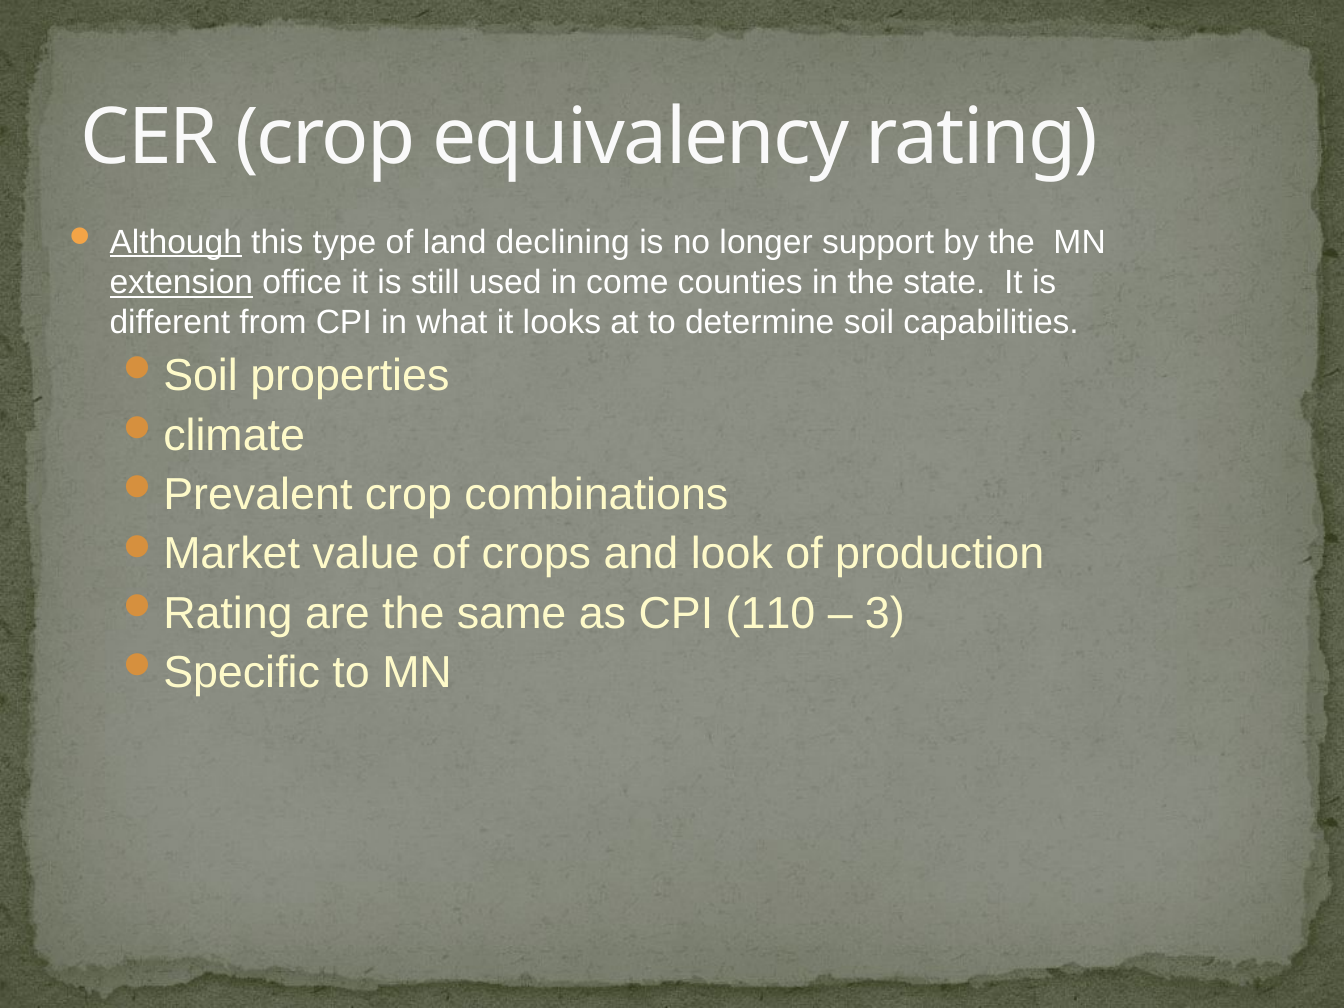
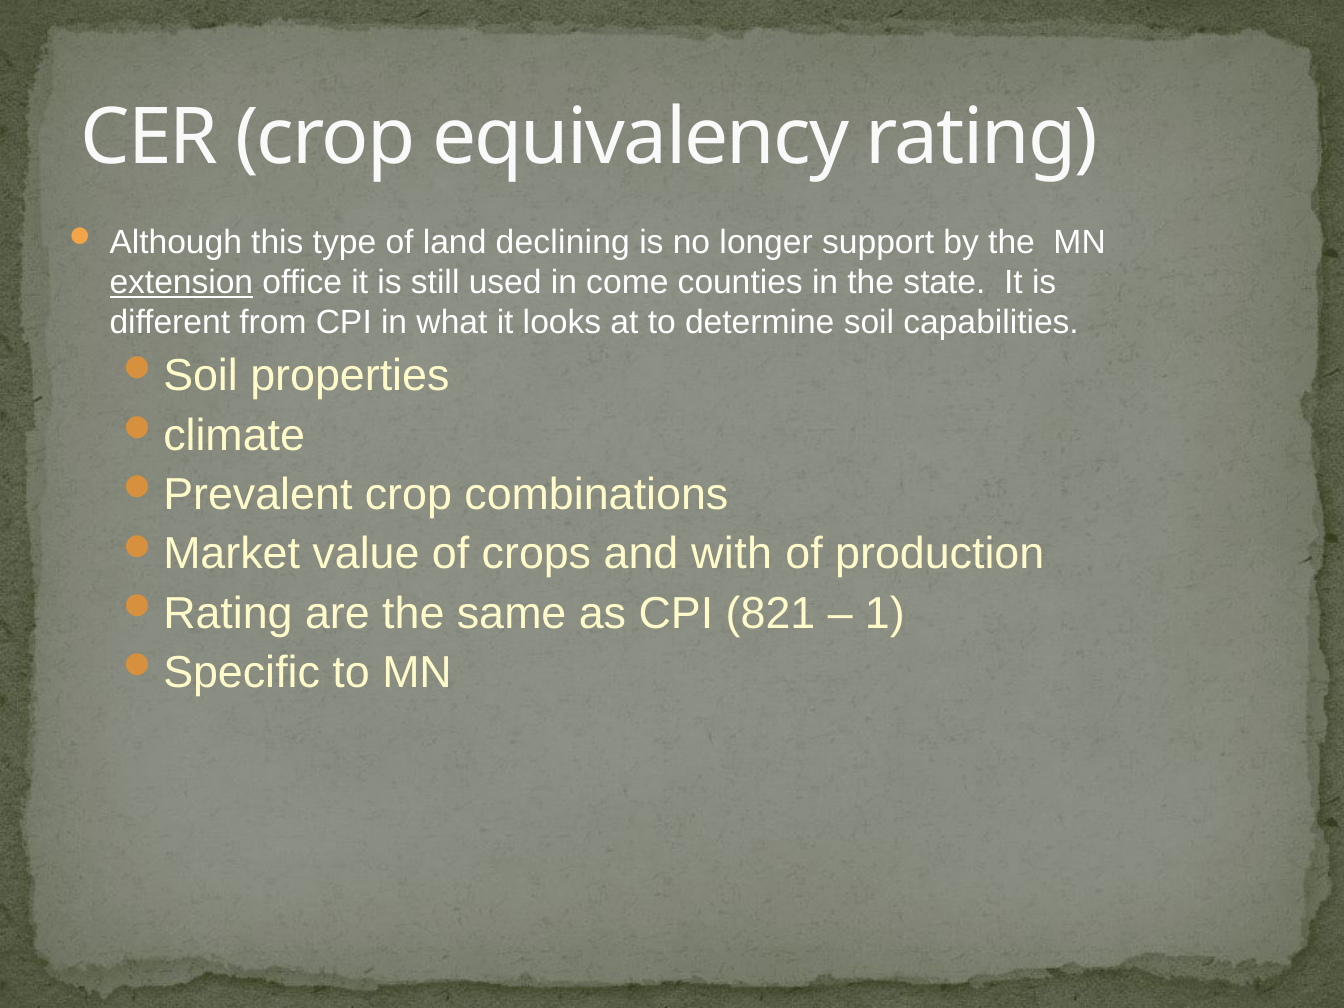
Although underline: present -> none (176, 242)
look: look -> with (732, 554)
110: 110 -> 821 (771, 614)
3: 3 -> 1 (885, 614)
